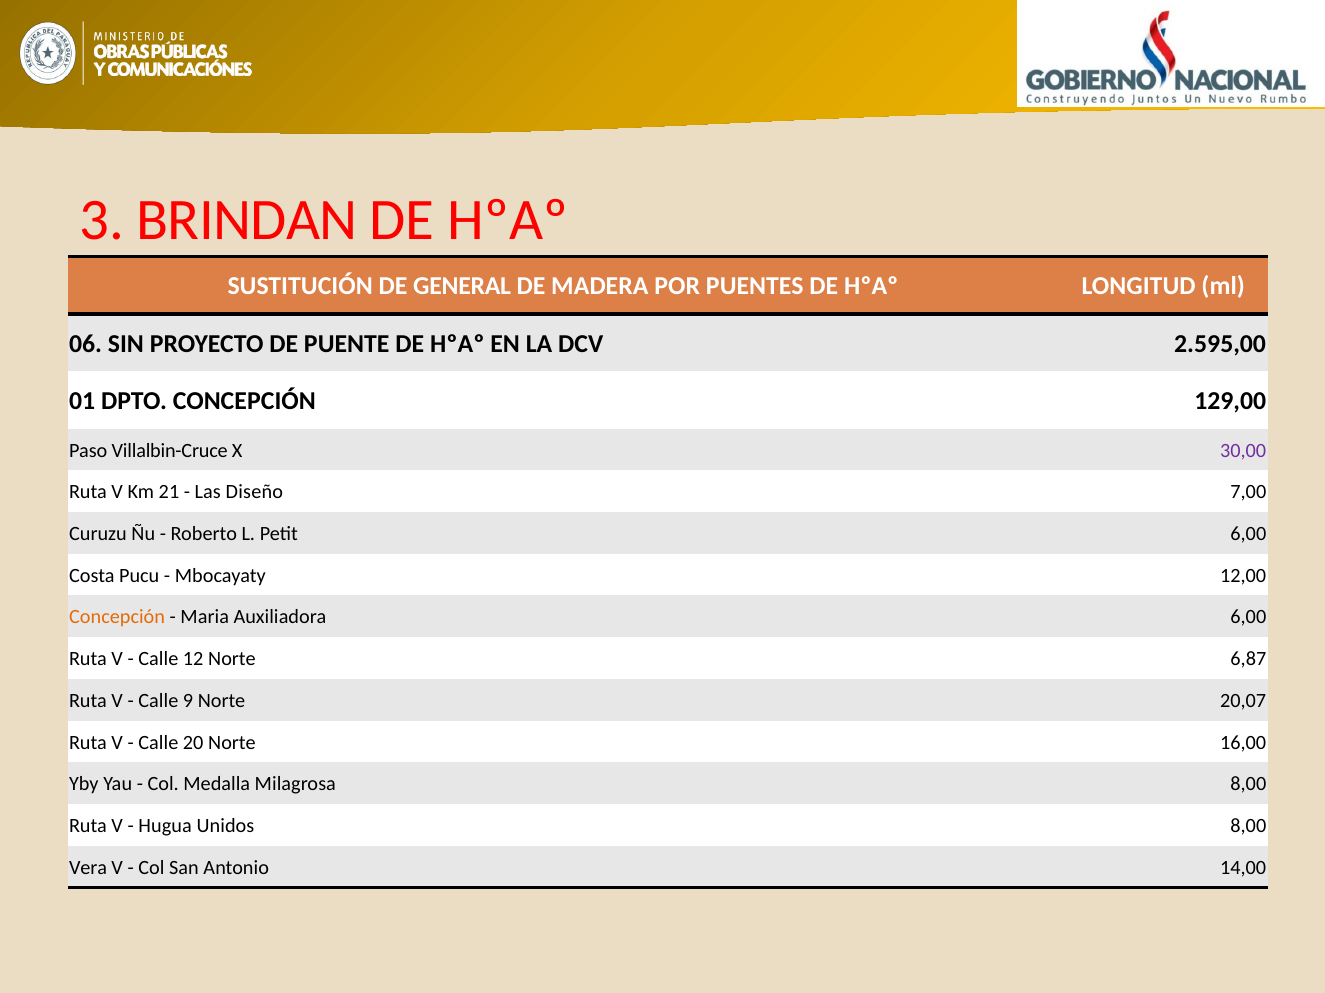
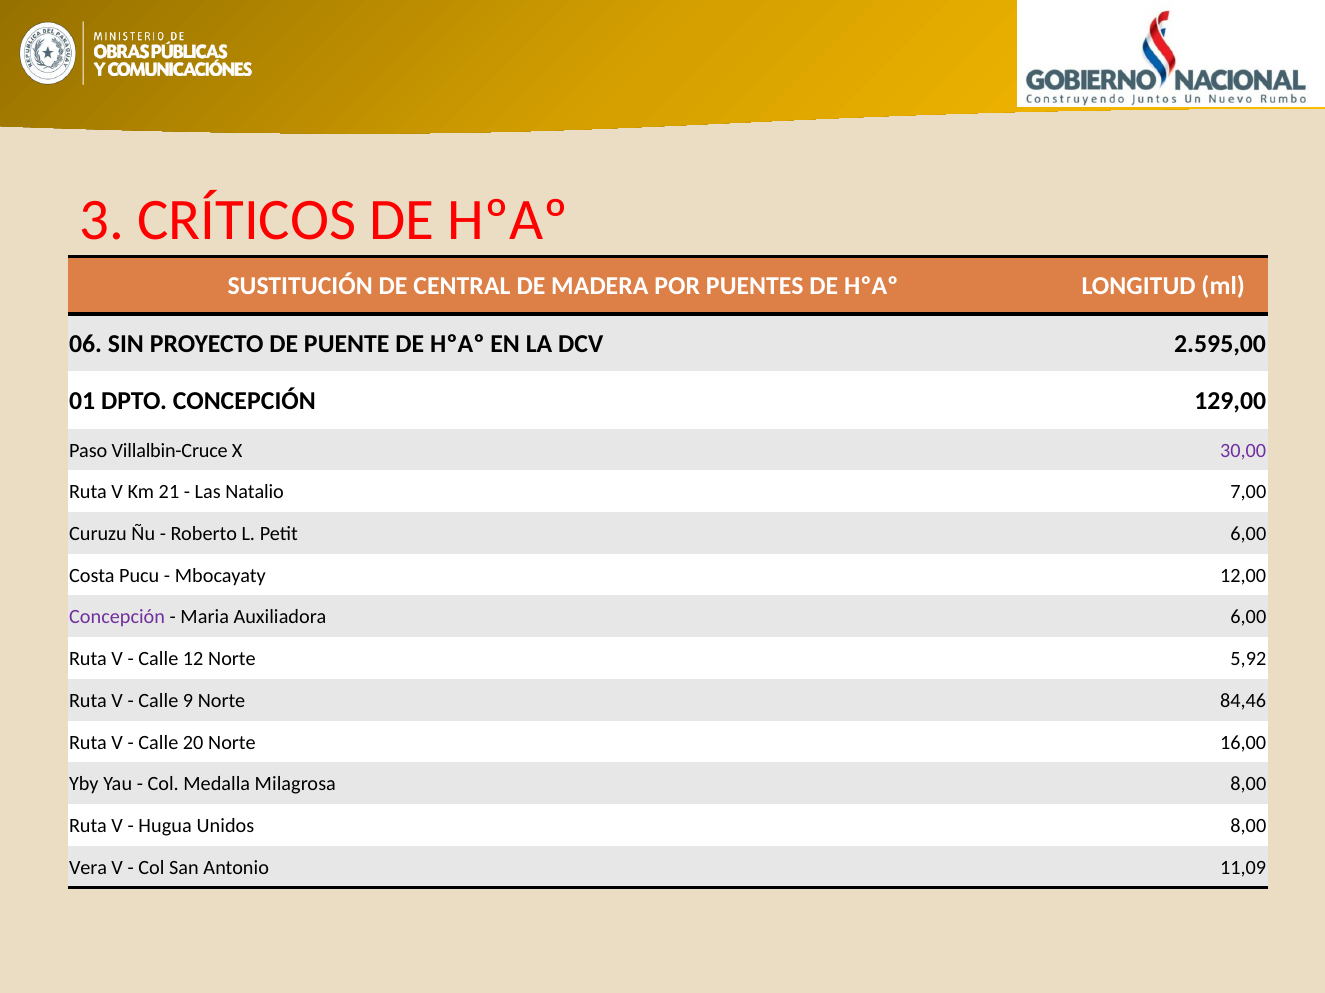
BRINDAN: BRINDAN -> CRÍTICOS (247, 220)
GENERAL: GENERAL -> CENTRAL (462, 287)
Diseño: Diseño -> Natalio (255, 493)
Concepción colour: orange -> purple (117, 618)
6,87: 6,87 -> 5,92 (1248, 659)
20,07: 20,07 -> 84,46 (1243, 701)
14,00: 14,00 -> 11,09 (1243, 868)
